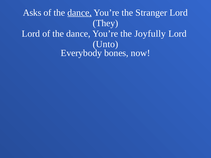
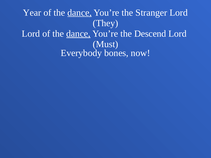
Asks: Asks -> Year (32, 13)
dance underline: none -> present (78, 34)
Joyfully: Joyfully -> Descend (150, 34)
Unto: Unto -> Must (105, 44)
